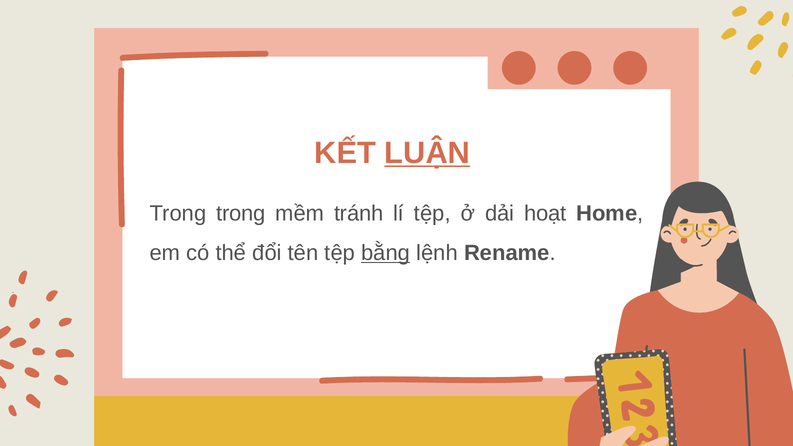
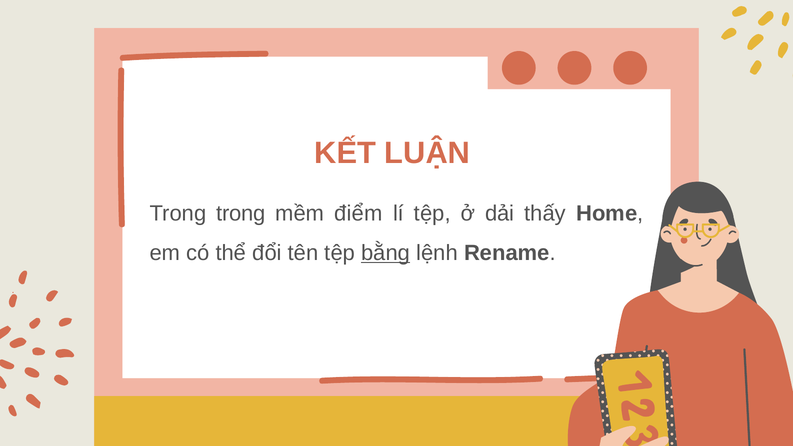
LUẬN underline: present -> none (427, 153)
tránh: tránh -> điểm (358, 213)
hoạt: hoạt -> thấy (545, 213)
